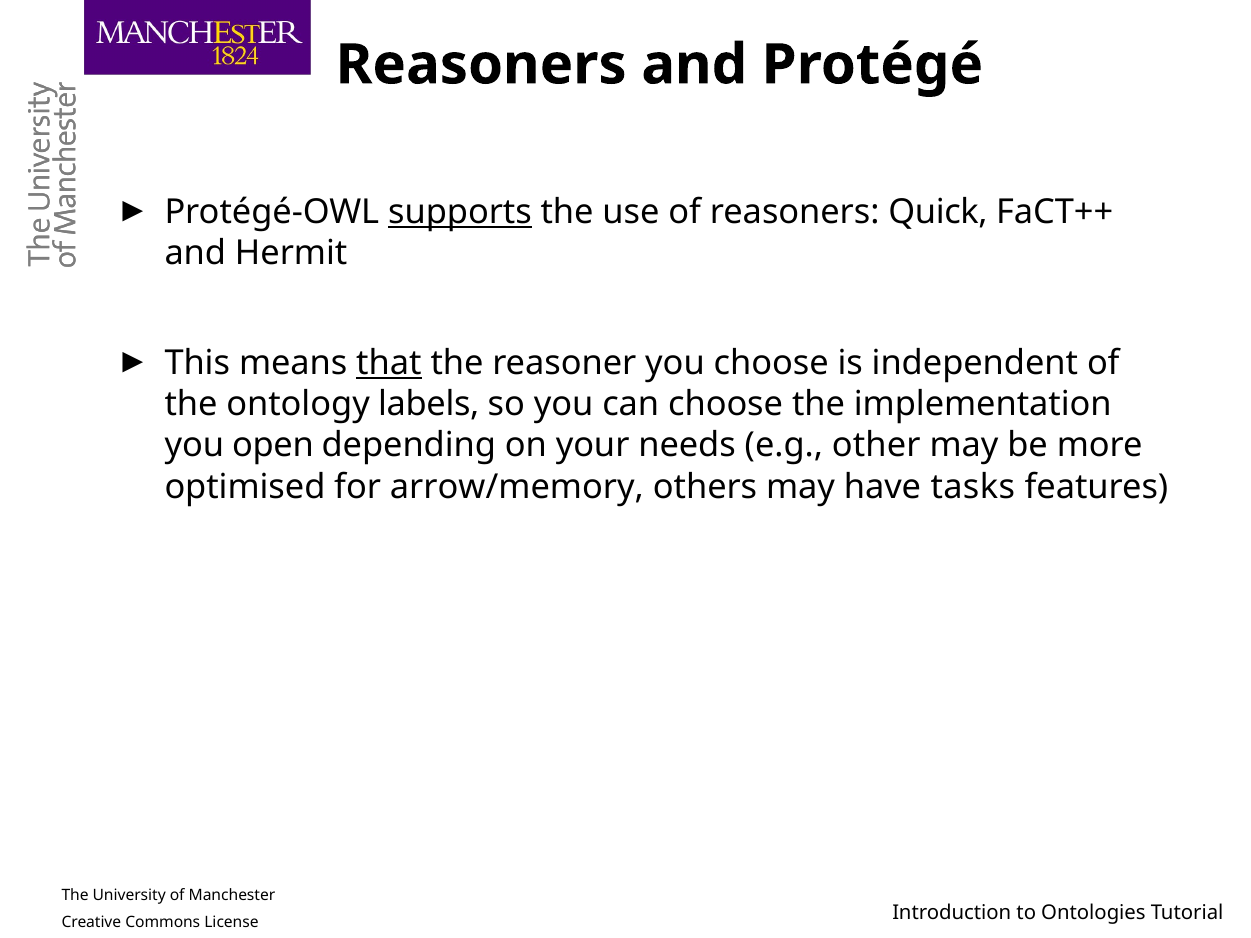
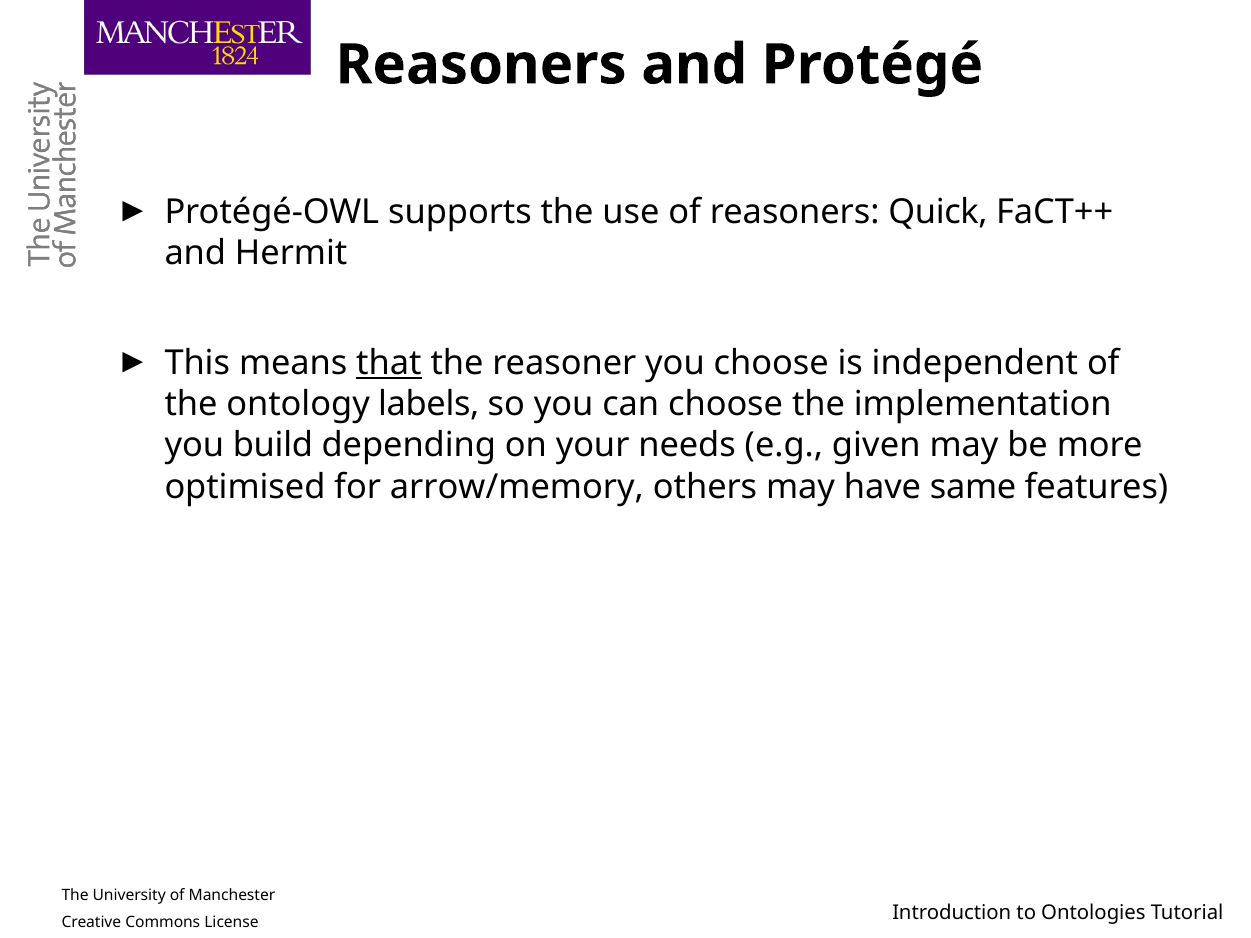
supports underline: present -> none (460, 212)
open: open -> build (273, 446)
other: other -> given (876, 446)
tasks: tasks -> same (973, 487)
